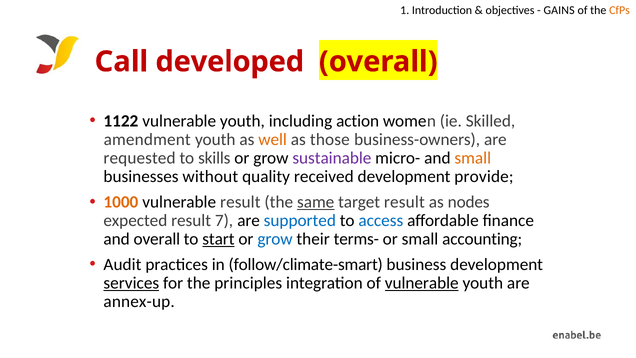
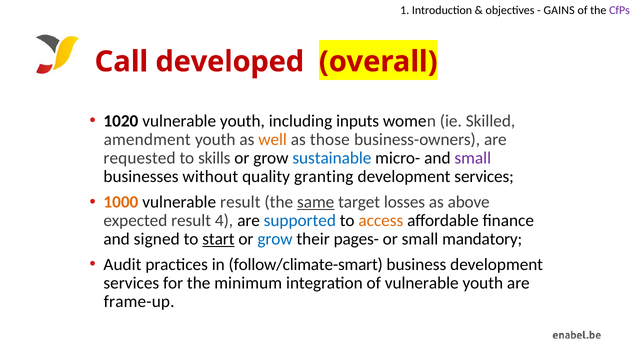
CfPs colour: orange -> purple (619, 10)
1122: 1122 -> 1020 (121, 121)
action: action -> inputs (358, 121)
sustainable colour: purple -> blue (332, 158)
small colour: orange -> purple (473, 158)
received: received -> granting (324, 177)
provide: provide -> services (484, 177)
target result: result -> losses (405, 202)
nodes: nodes -> above (469, 202)
7: 7 -> 4 (224, 220)
access colour: blue -> orange (381, 220)
and overall: overall -> signed (157, 239)
terms-: terms- -> pages- (356, 239)
accounting: accounting -> mandatory (482, 239)
services underline: present -> none (131, 283)
principles: principles -> minimum (248, 283)
vulnerable underline: present -> none (422, 283)
annex-up: annex-up -> frame-up (139, 301)
